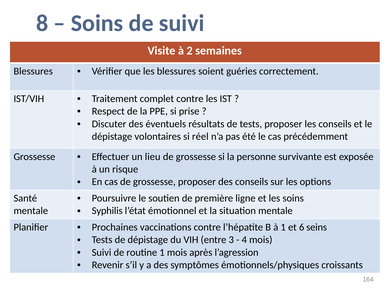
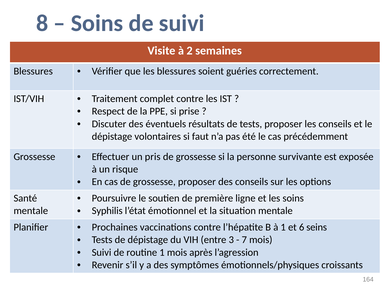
réel: réel -> faut (200, 136)
lieu: lieu -> pris (153, 157)
4: 4 -> 7 (244, 240)
